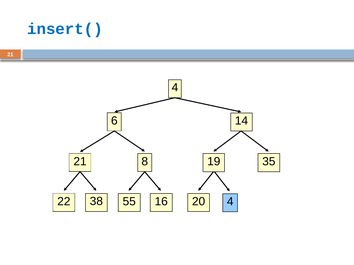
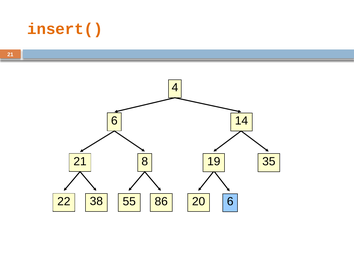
insert( colour: blue -> orange (65, 29)
16: 16 -> 86 (161, 202)
20 4: 4 -> 6 (230, 202)
